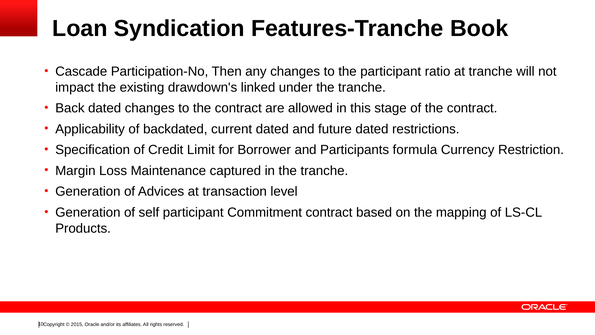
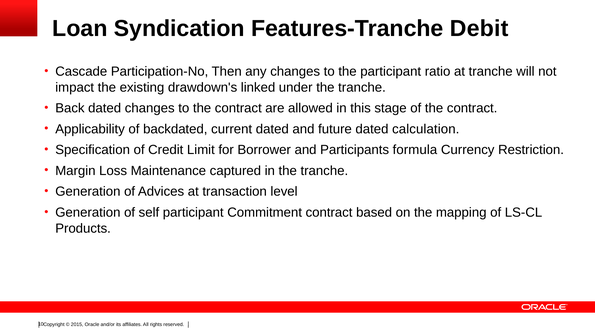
Book: Book -> Debit (479, 28)
restrictions: restrictions -> calculation (426, 129)
